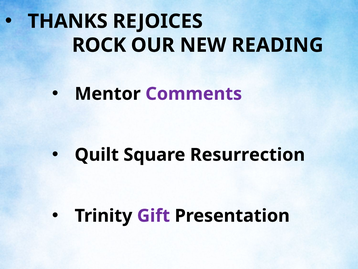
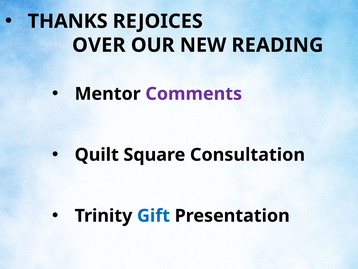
ROCK: ROCK -> OVER (99, 45)
Resurrection: Resurrection -> Consultation (247, 155)
Gift colour: purple -> blue (154, 215)
